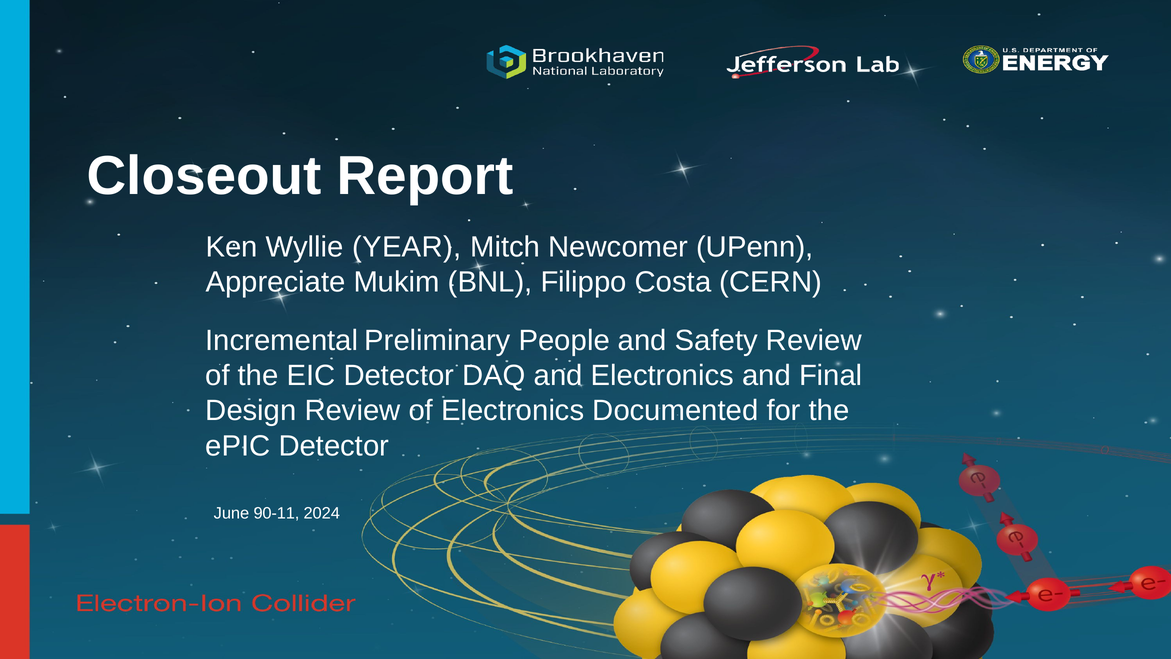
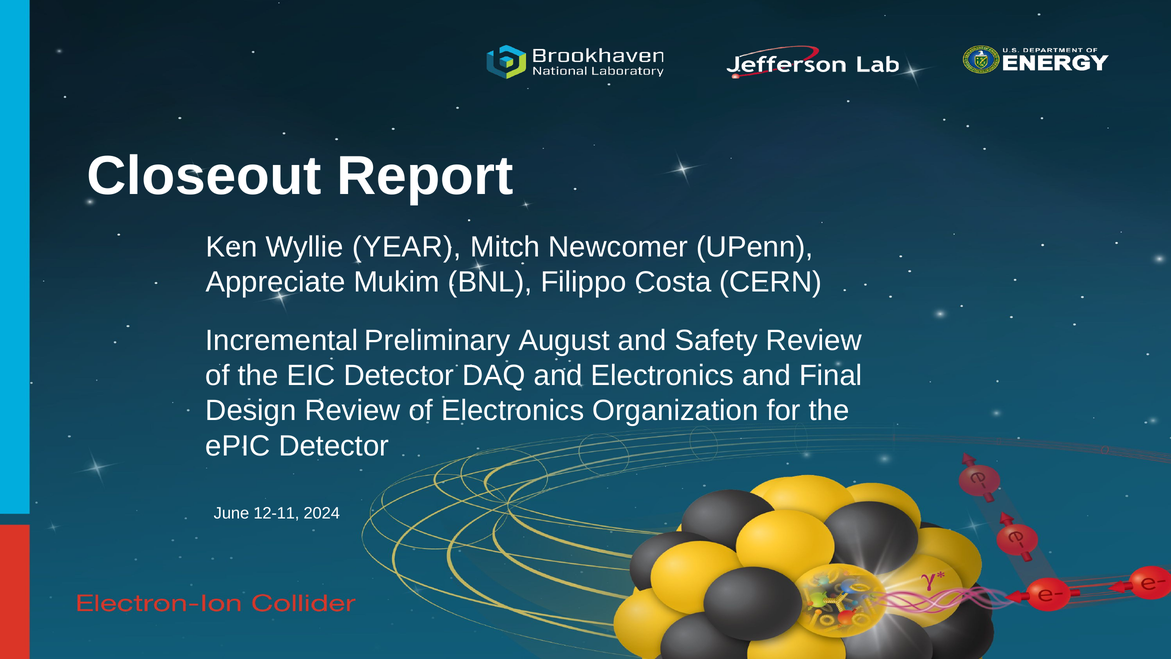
People: People -> August (564, 340)
Documented: Documented -> Organization (675, 411)
90-11: 90-11 -> 12-11 (276, 513)
